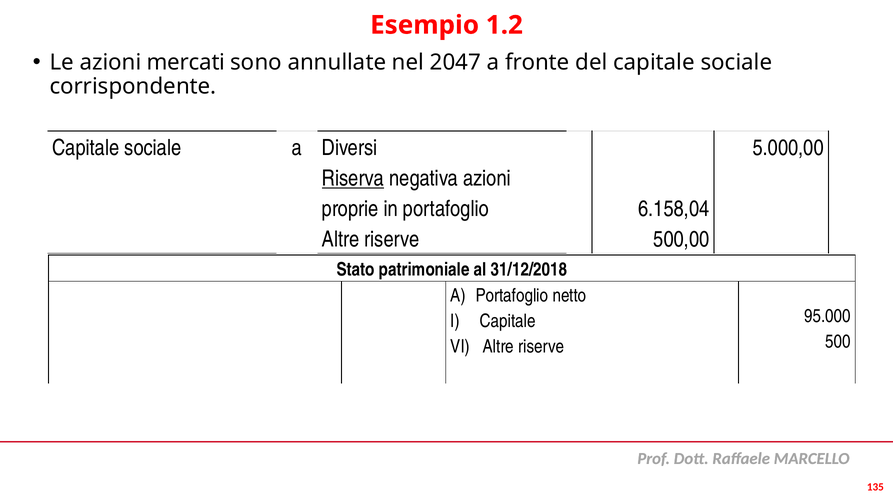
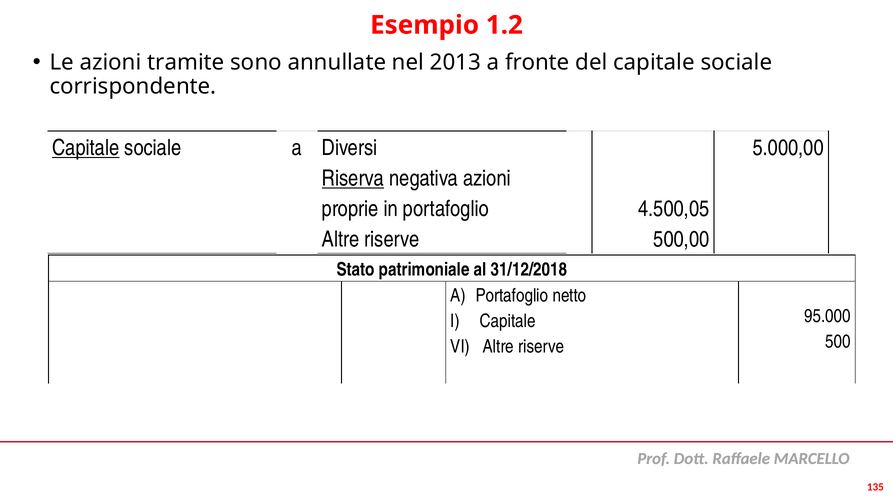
mercati: mercati -> tramite (186, 62)
2047: 2047 -> 2013 (455, 62)
Capitale underline: none -> present (86, 148)
6.158,04: 6.158,04 -> 4.500,05 (674, 209)
